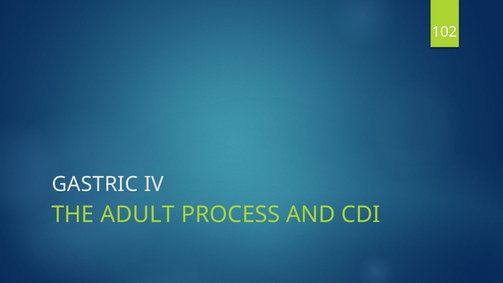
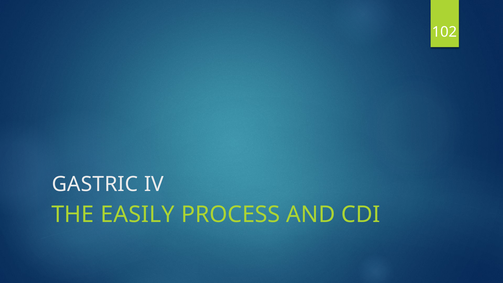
ADULT: ADULT -> EASILY (138, 214)
